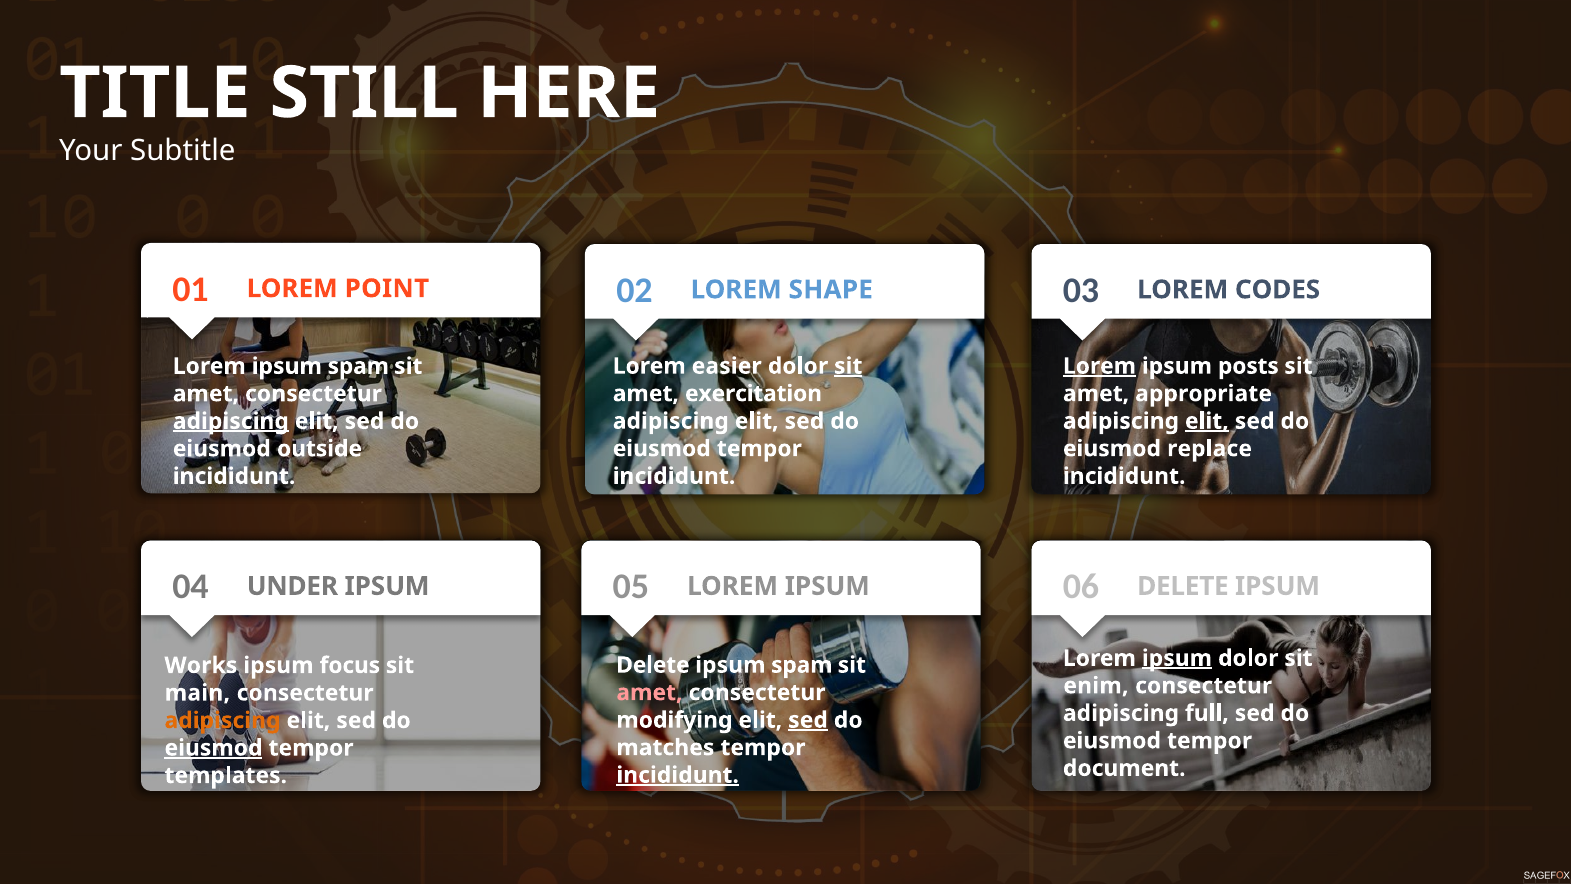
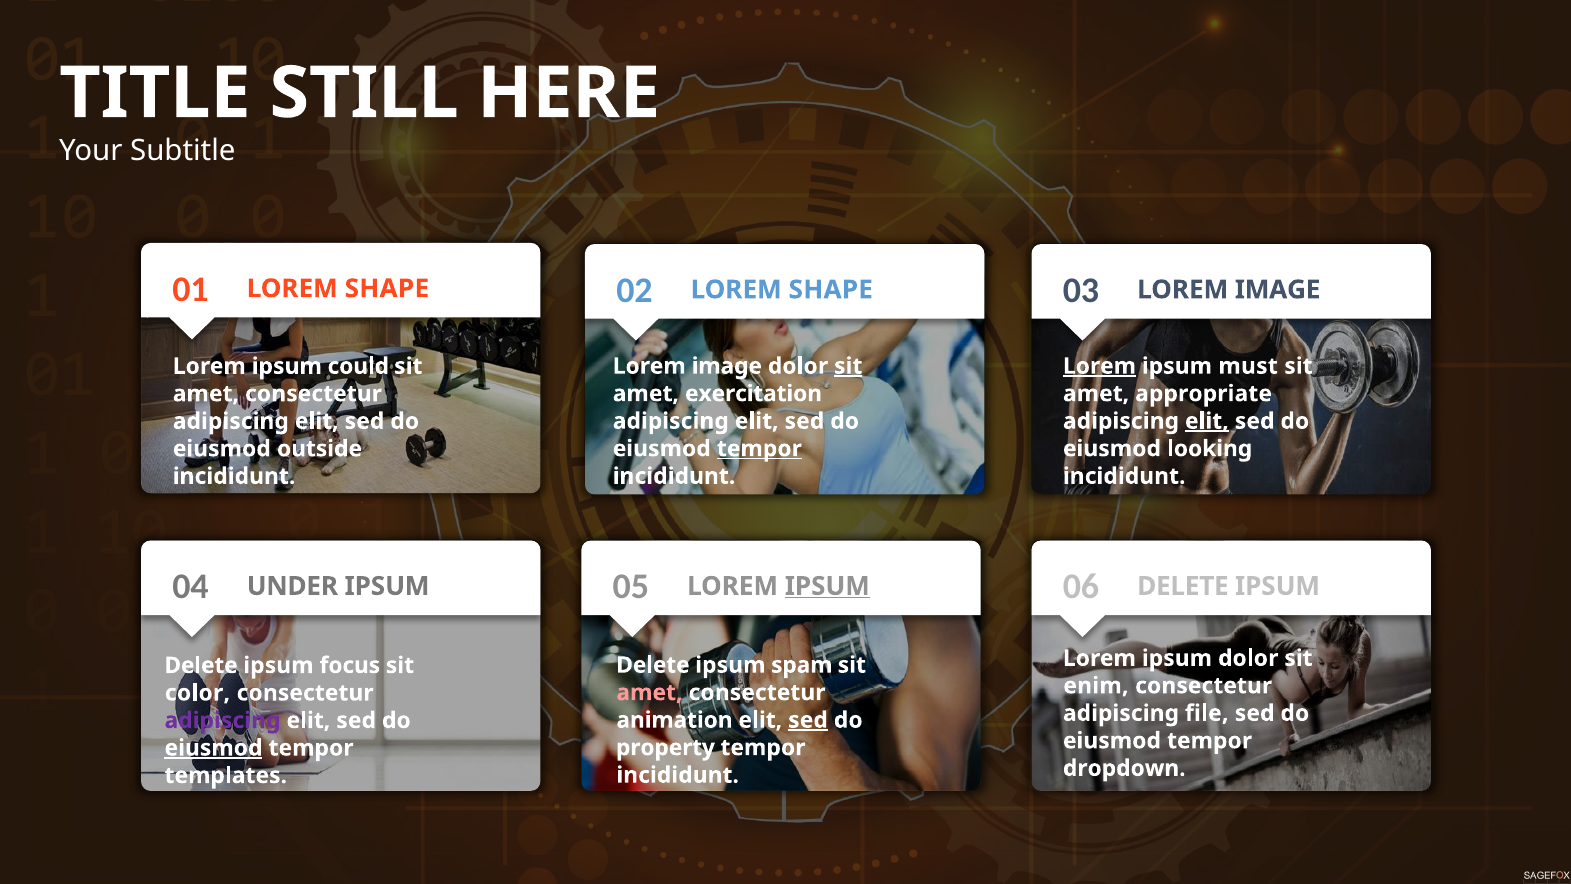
01 LOREM POINT: POINT -> SHAPE (387, 288)
03 LOREM CODES: CODES -> IMAGE (1278, 290)
Lorem ipsum spam: spam -> could (358, 366)
easier: easier -> image (727, 366)
posts: posts -> must (1248, 366)
adipiscing underline: present -> none (231, 421)
tempor underline: none -> present (759, 449)
replace: replace -> looking (1210, 449)
IPSUM underline: none -> present (827, 586)
ipsum underline: present -> none (1177, 658)
Works: Works -> Delete (201, 665)
main: main -> color (197, 693)
full: full -> file (1207, 713)
modifying: modifying -> animation (674, 720)
adipiscing colour: orange -> purple (222, 720)
matches: matches -> property (665, 747)
document: document -> dropdown (1124, 768)
incididunt underline: present -> none (678, 775)
